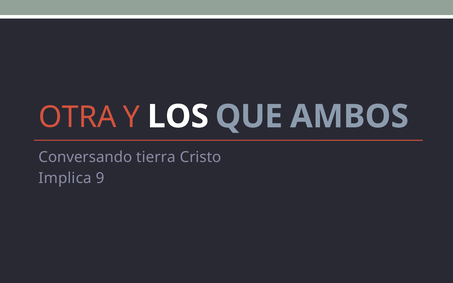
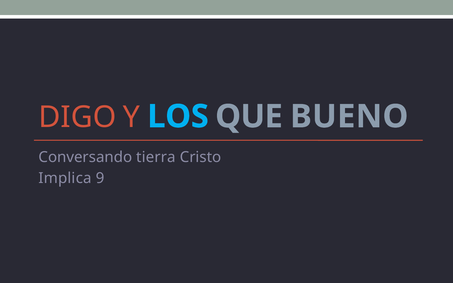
OTRA: OTRA -> DIGO (77, 117)
LOS colour: white -> light blue (178, 117)
AMBOS: AMBOS -> BUENO (349, 117)
